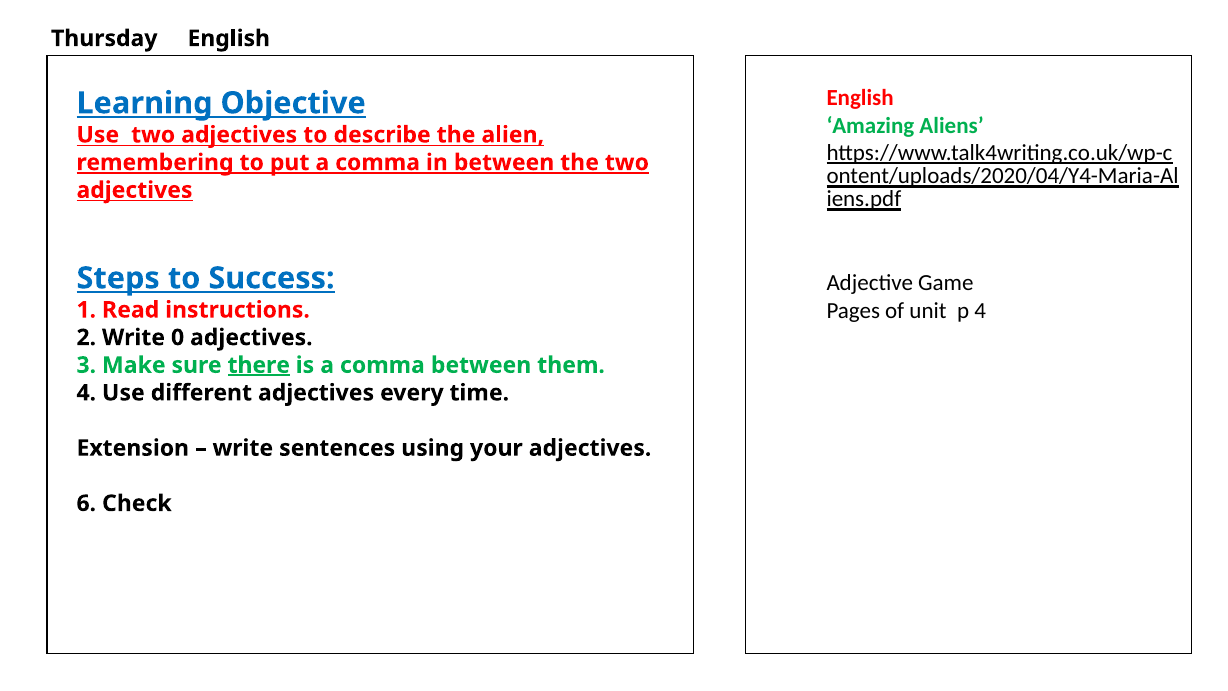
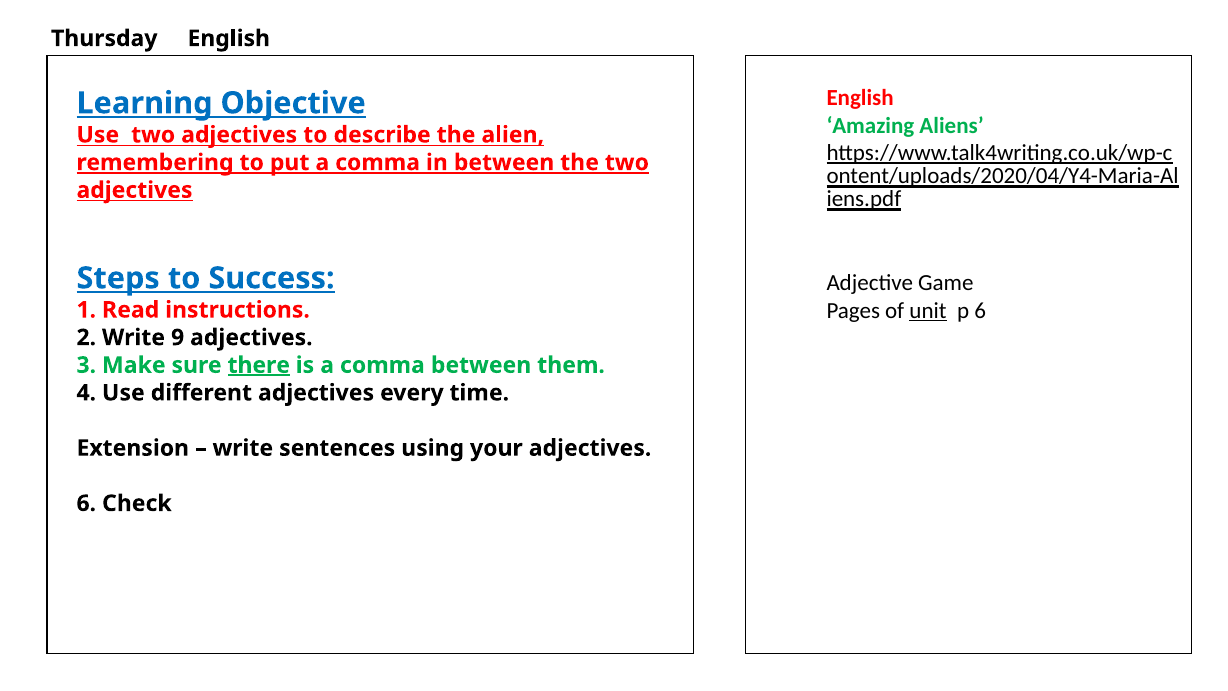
unit underline: none -> present (928, 310)
p 4: 4 -> 6 (980, 310)
0: 0 -> 9 (178, 337)
